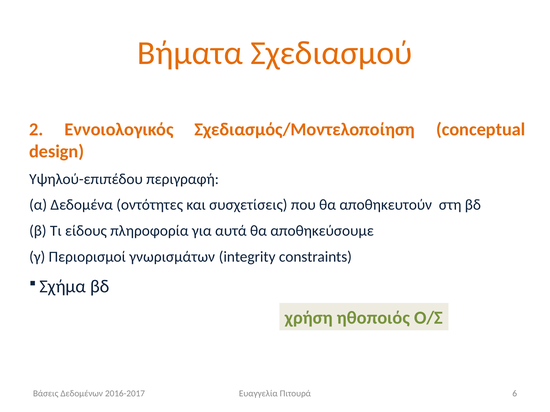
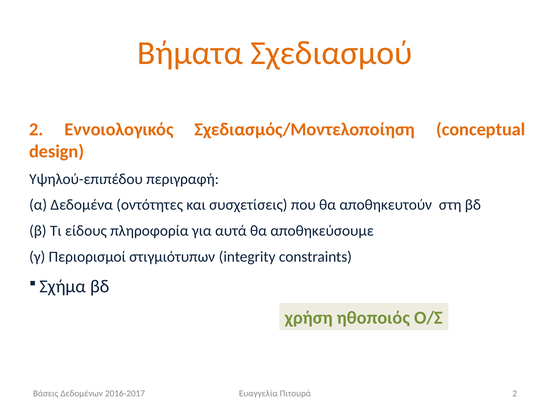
γνωρισμάτων: γνωρισμάτων -> στιγμιότυπων (172, 257)
Πιτουρά 6: 6 -> 2 (515, 394)
